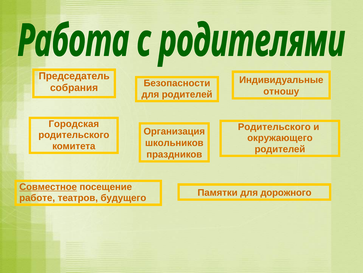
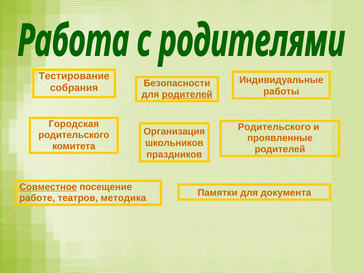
Председатель: Председатель -> Тестирование (74, 76)
отношу: отношу -> работы (281, 91)
родителей underline: none -> present (187, 94)
окружающего: окружающего -> проявленные (280, 138)
дорожного: дорожного -> документа (286, 192)
будущего: будущего -> методика (123, 197)
